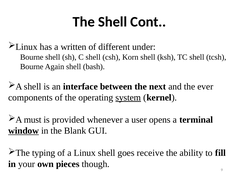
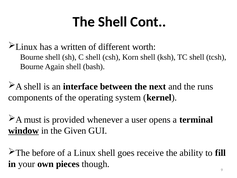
under: under -> worth (144, 47)
ever: ever -> runs (205, 86)
system underline: present -> none (128, 97)
Blank: Blank -> Given (75, 131)
typing: typing -> before (44, 153)
